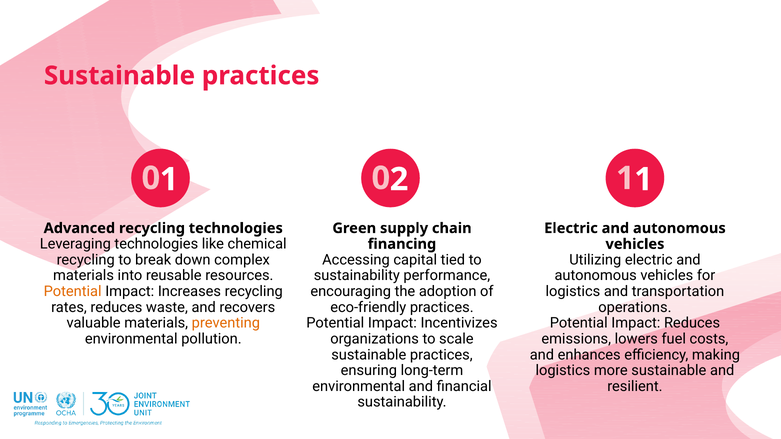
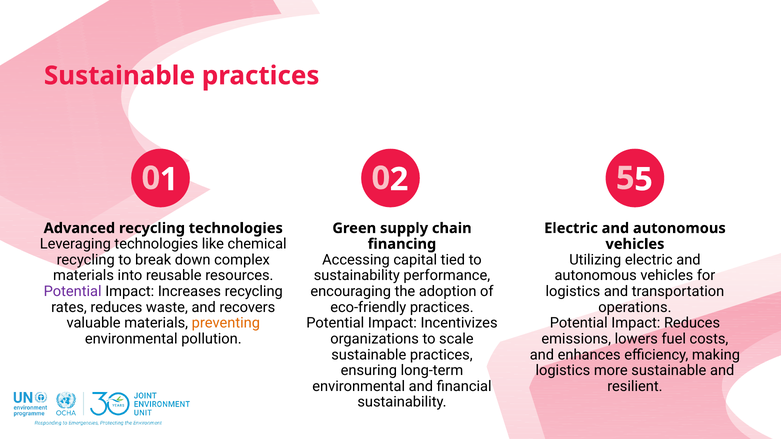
0 1: 1 -> 5 (625, 178)
2 1: 1 -> 5 (644, 180)
Potential colour: orange -> purple (73, 292)
